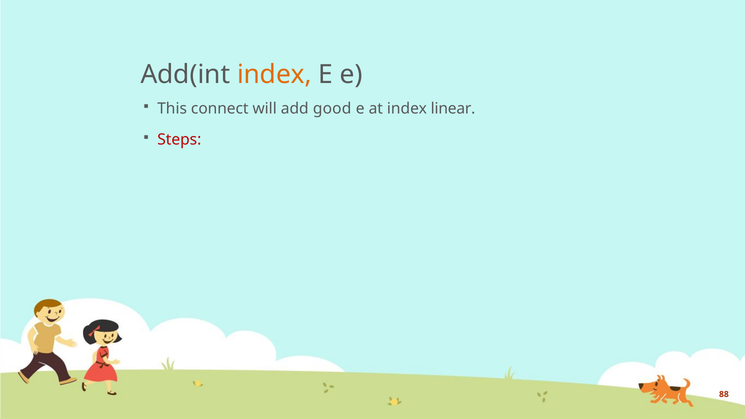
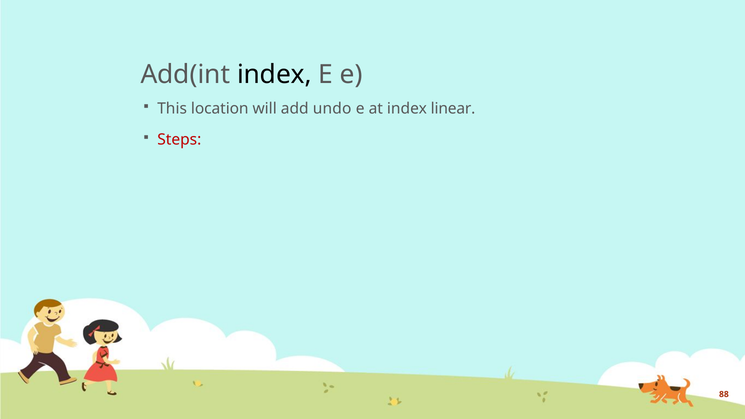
index colour: orange -> black (274, 75)
connect: connect -> location (220, 109)
good: good -> undo (332, 109)
